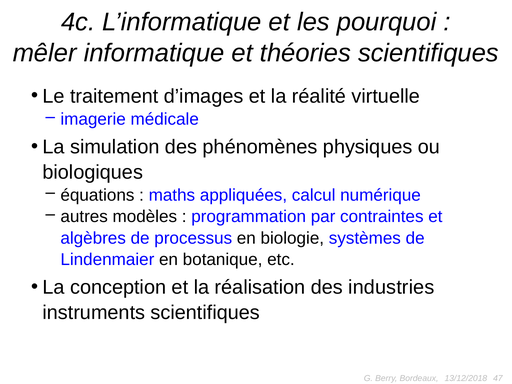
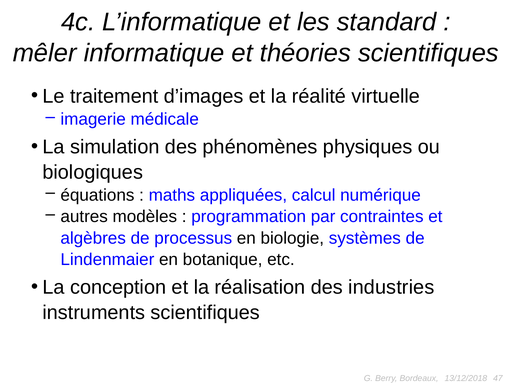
pourquoi: pourquoi -> standard (387, 22)
